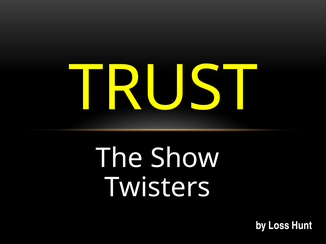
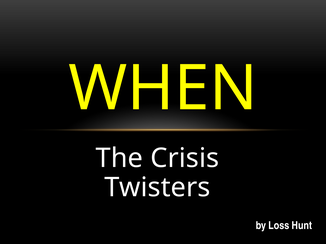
TRUST: TRUST -> WHEN (163, 89)
Show: Show -> Crisis (185, 158)
